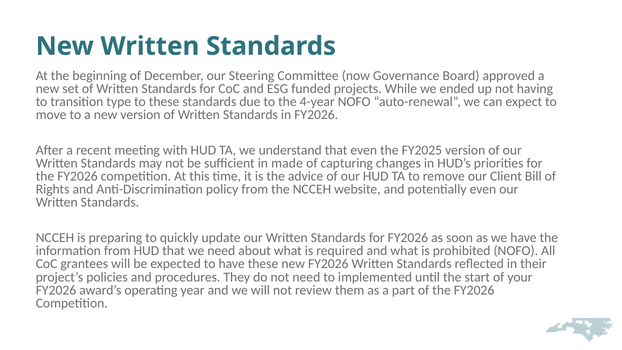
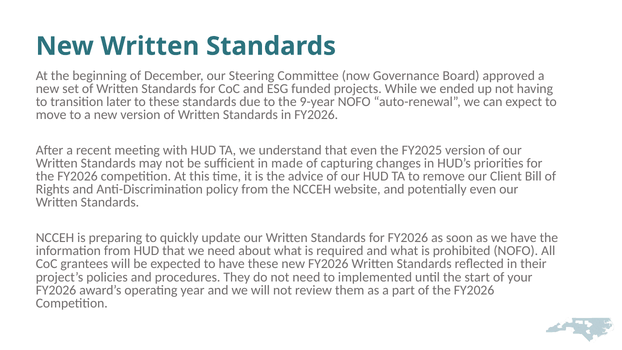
type: type -> later (119, 102)
4-year: 4-year -> 9-year (317, 102)
